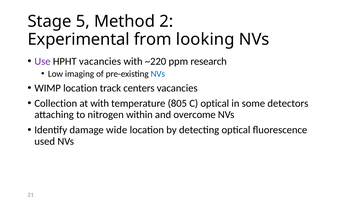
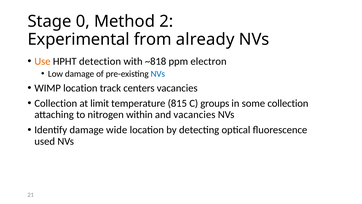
5: 5 -> 0 (83, 21)
looking: looking -> already (205, 39)
Use colour: purple -> orange (42, 61)
HPHT vacancies: vacancies -> detection (100, 61)
~220: ~220 -> ~818 (156, 61)
research: research -> electron (209, 61)
Low imaging: imaging -> damage (80, 74)
at with: with -> limit (100, 103)
805: 805 -> 815 (177, 103)
C optical: optical -> groups (215, 103)
some detectors: detectors -> collection (288, 103)
and overcome: overcome -> vacancies (194, 115)
